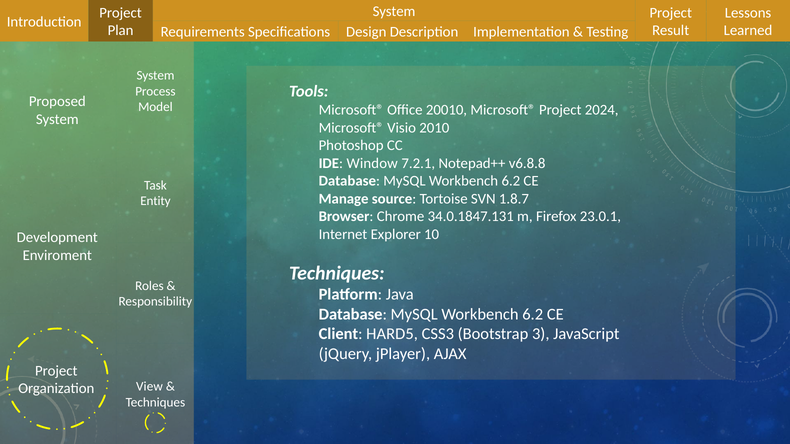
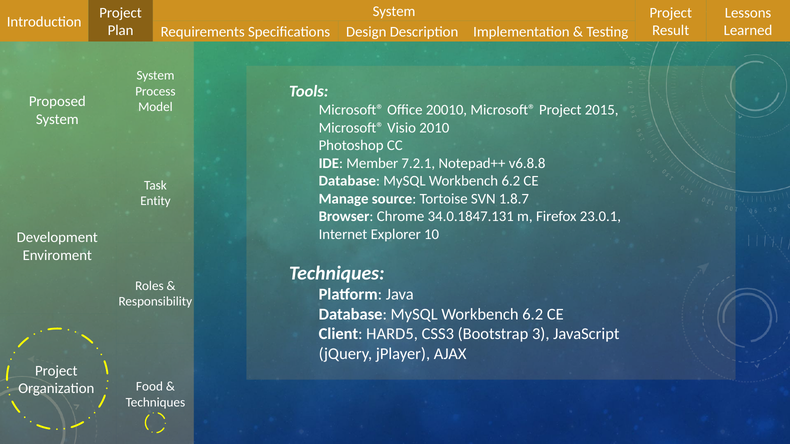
2024: 2024 -> 2015 (602, 110)
Window: Window -> Member (372, 163)
View: View -> Food (149, 387)
